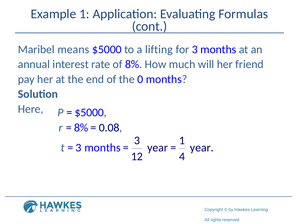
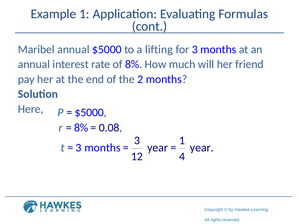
Maribel means: means -> annual (73, 50)
0: 0 -> 2 (140, 79)
